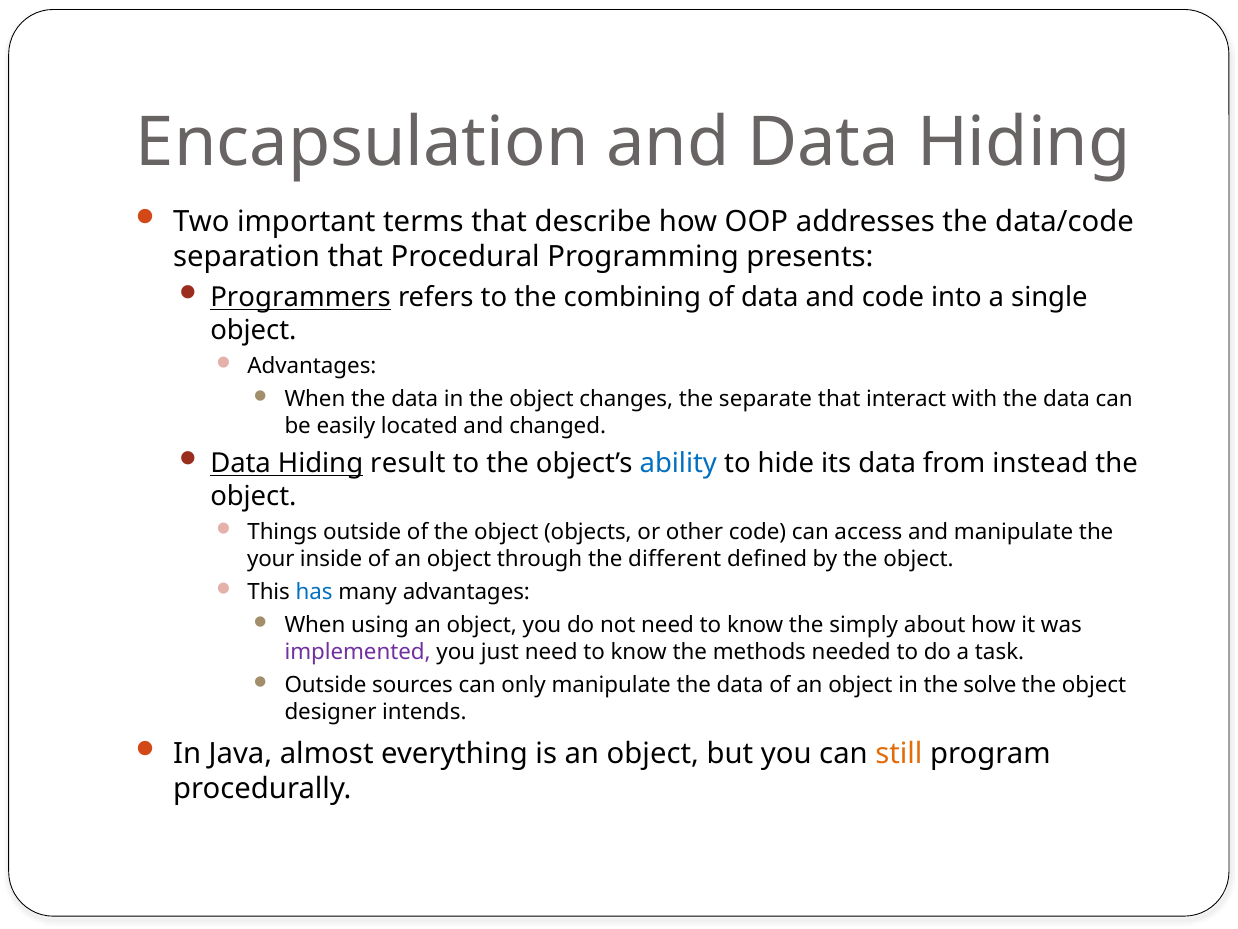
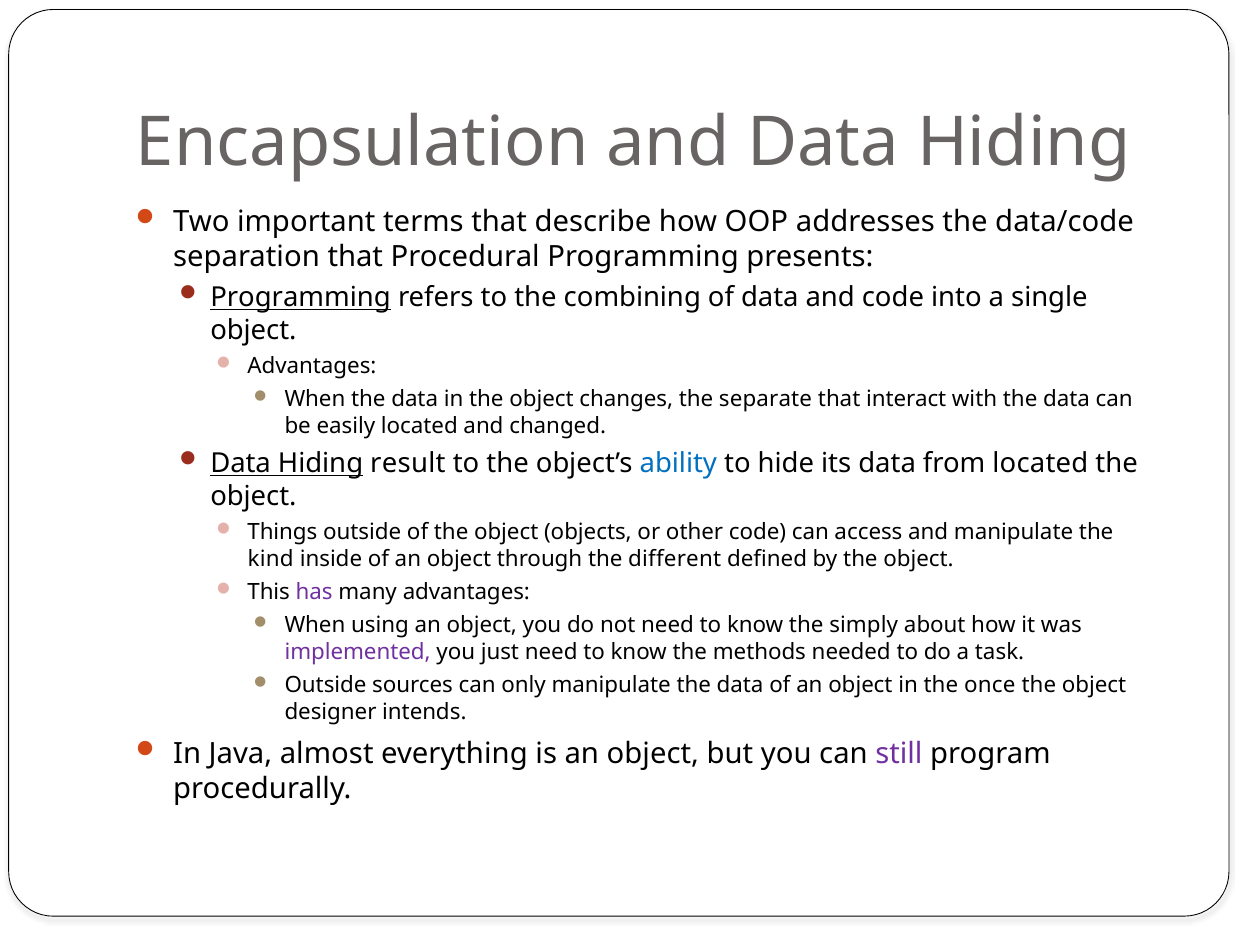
Programmers: Programmers -> Programming (301, 297)
from instead: instead -> located (1040, 463)
your: your -> kind (271, 559)
has colour: blue -> purple (314, 592)
solve: solve -> once (990, 685)
still colour: orange -> purple (899, 754)
